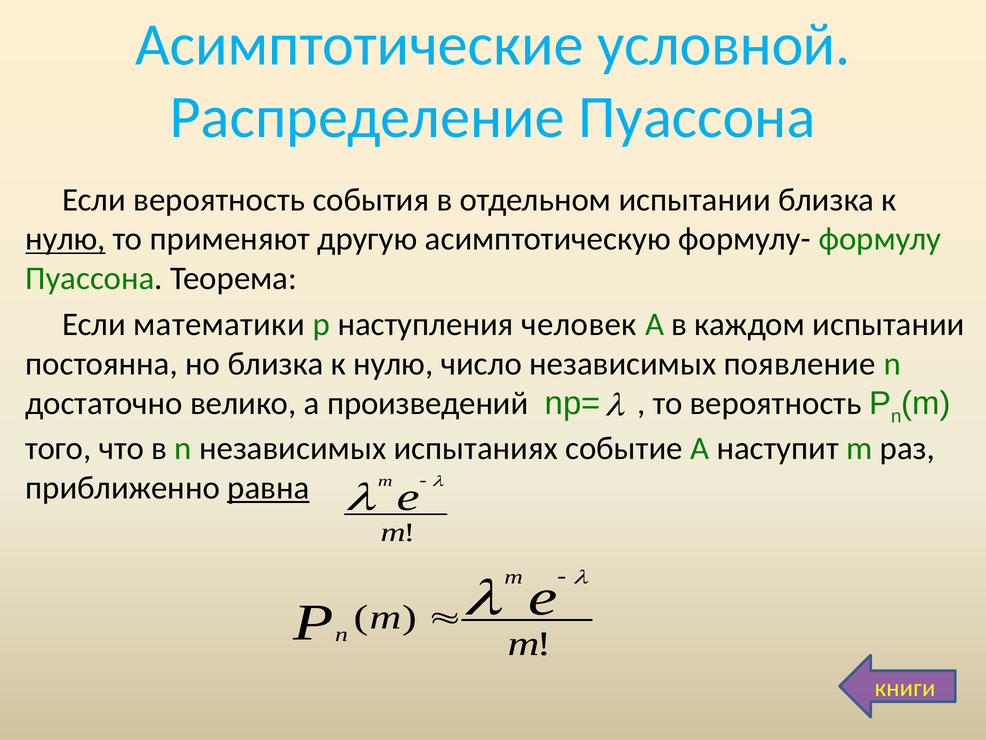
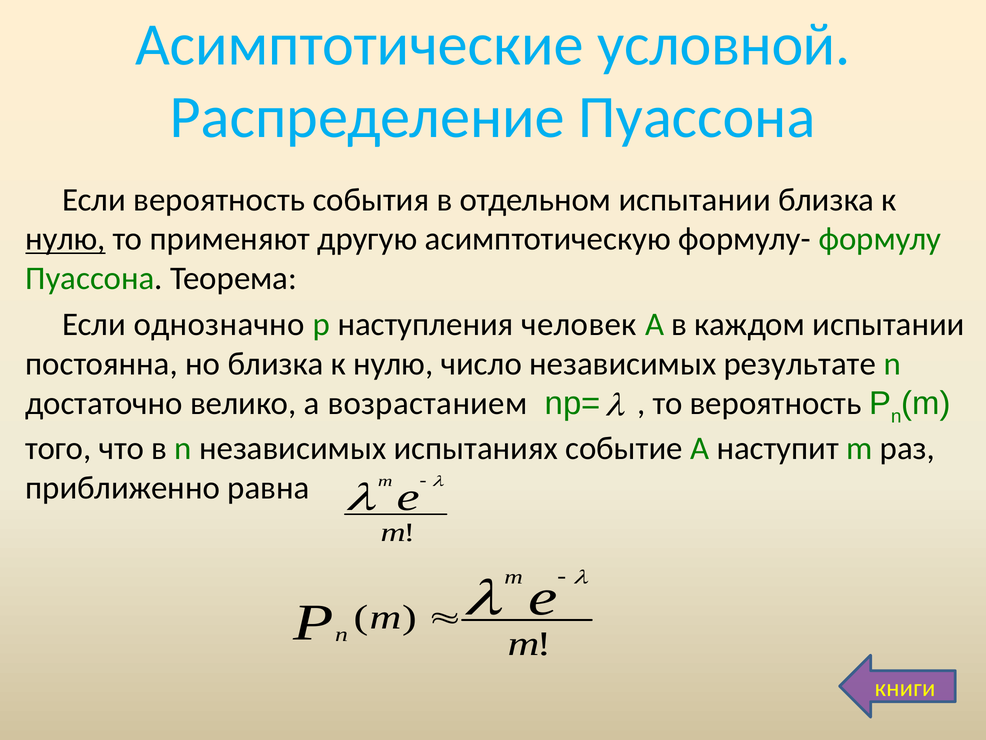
математики: математики -> однозначно (219, 324)
появление: появление -> результате (800, 364)
произведений: произведений -> возрастанием (427, 403)
равна underline: present -> none (268, 488)
